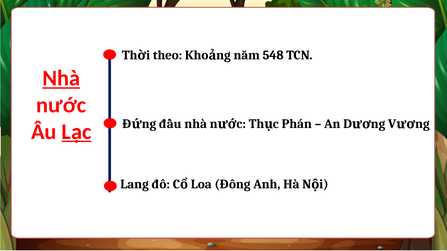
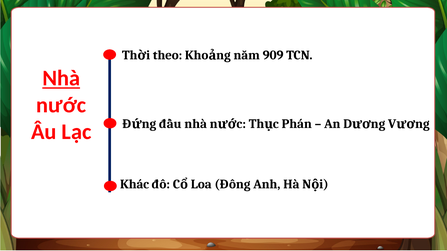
548: 548 -> 909 (273, 55)
Lạc underline: present -> none (77, 132)
Lang: Lang -> Khác (135, 185)
